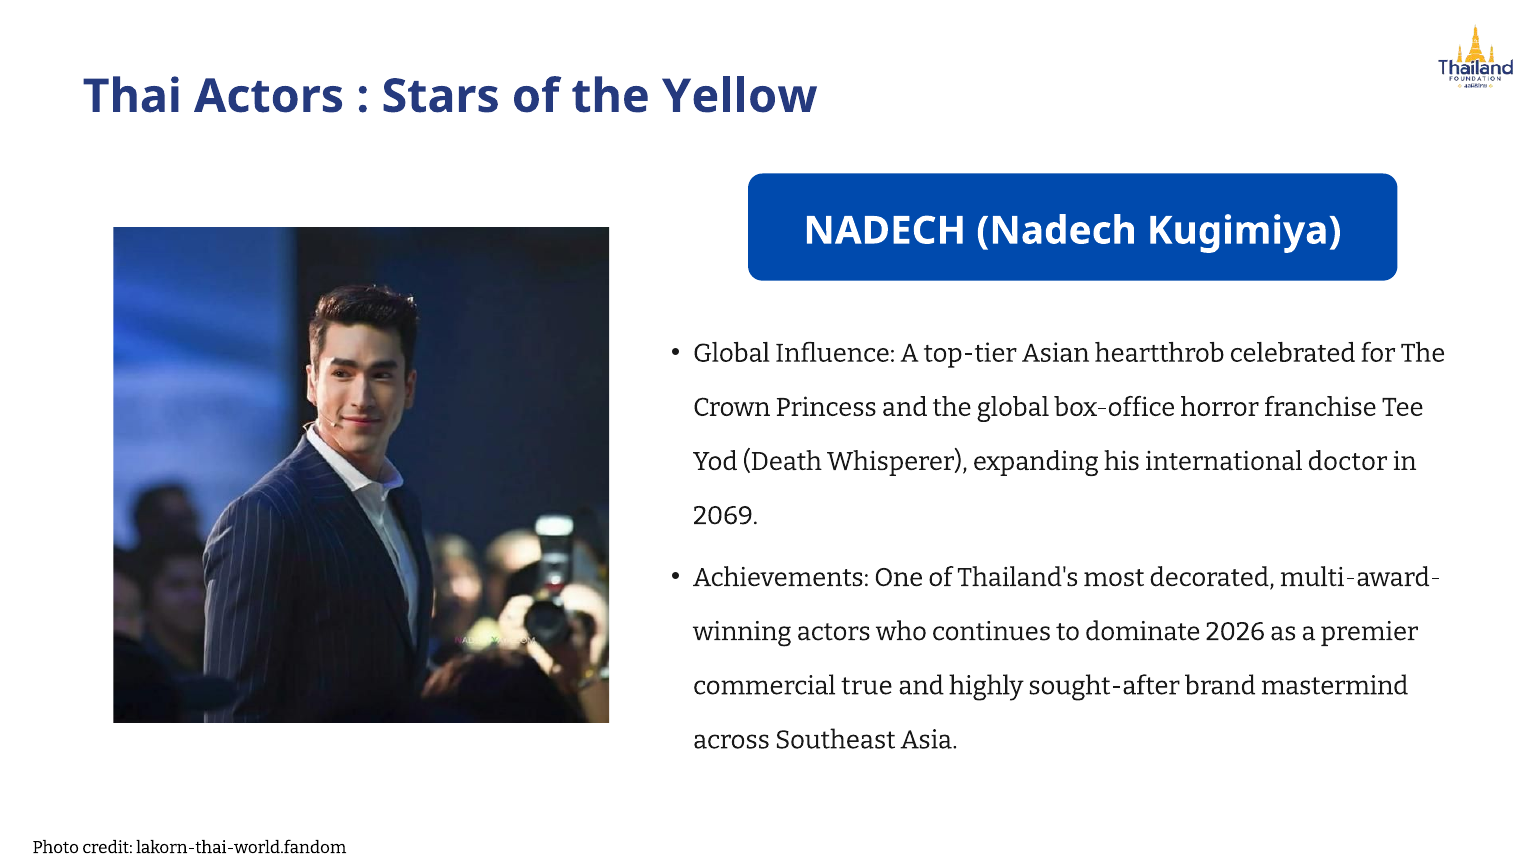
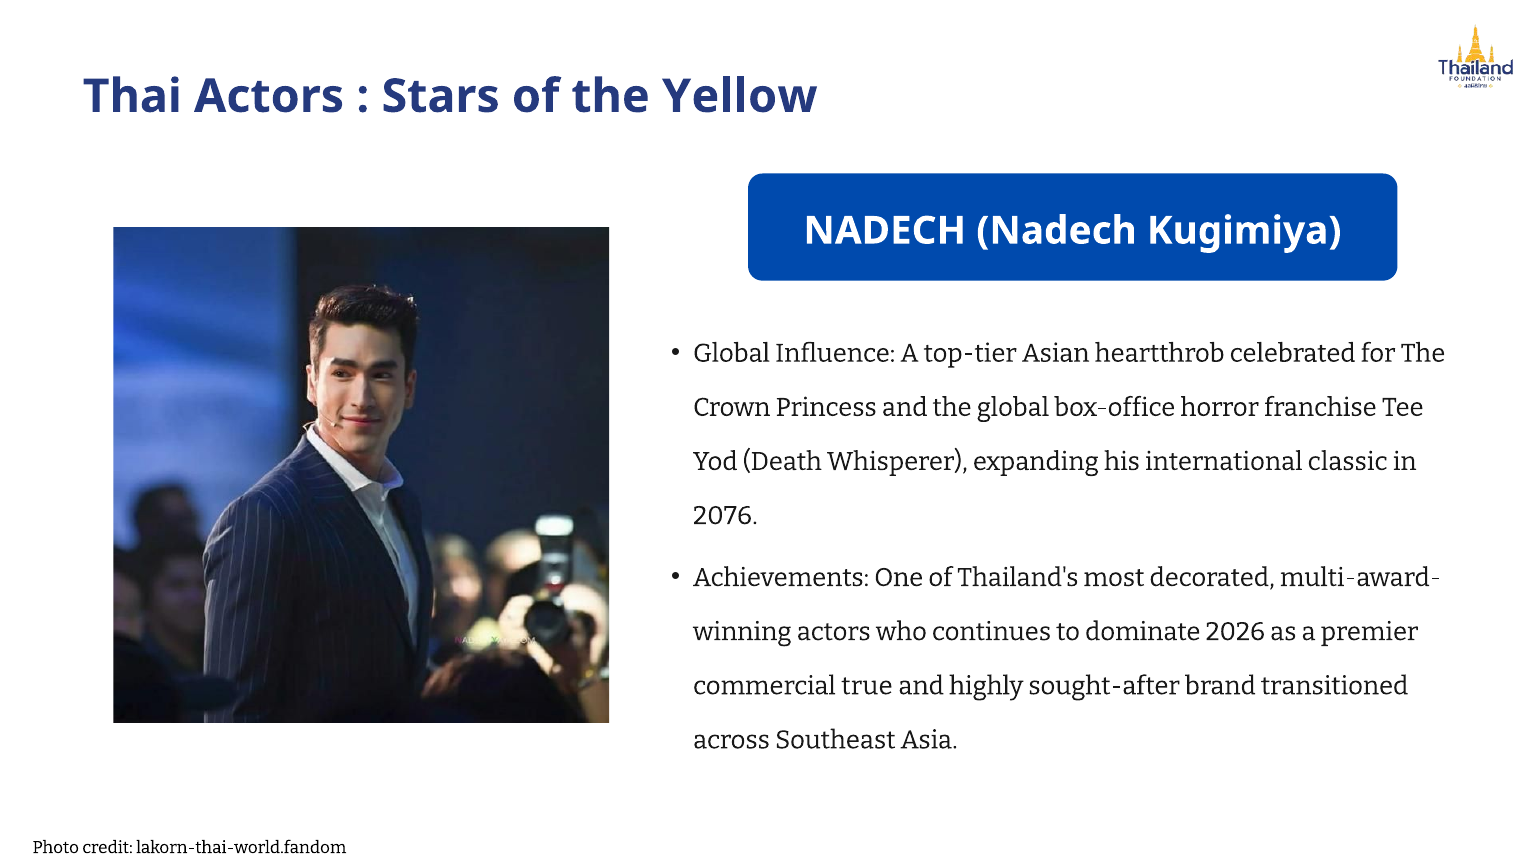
doctor: doctor -> classic (1348, 462)
2069: 2069 -> 2076 (725, 516)
mastermind: mastermind -> transitioned (1335, 686)
